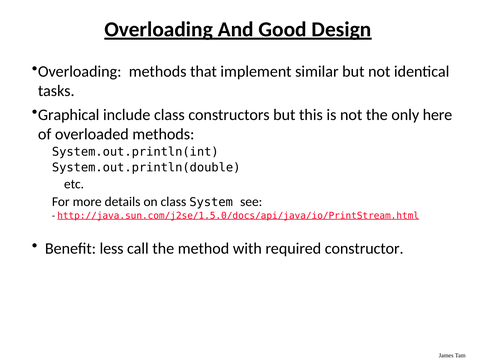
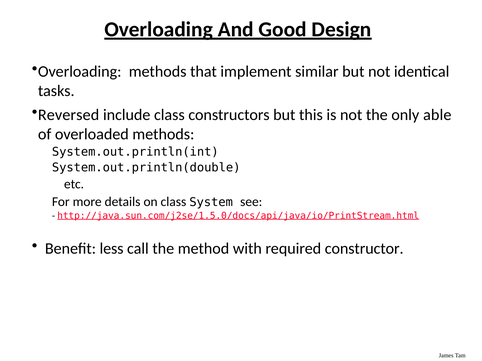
Graphical: Graphical -> Reversed (69, 115)
here: here -> able (437, 115)
